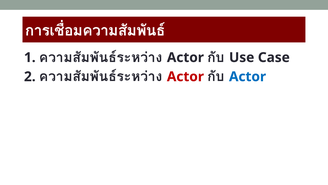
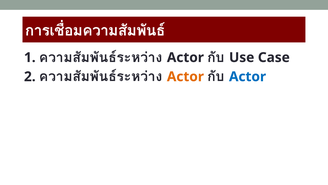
Actor colour: red -> orange (185, 76)
